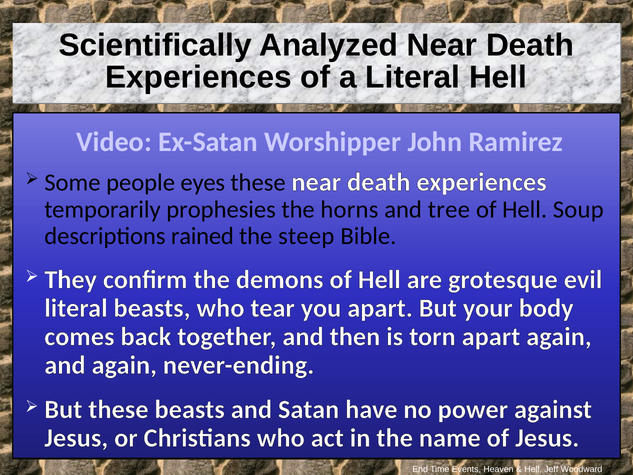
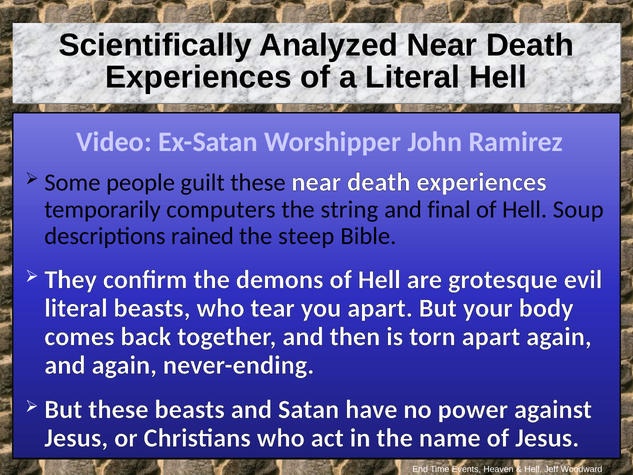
eyes: eyes -> guilt (203, 182)
prophesies: prophesies -> computers (221, 209)
horns: horns -> string (349, 209)
tree: tree -> final (449, 209)
